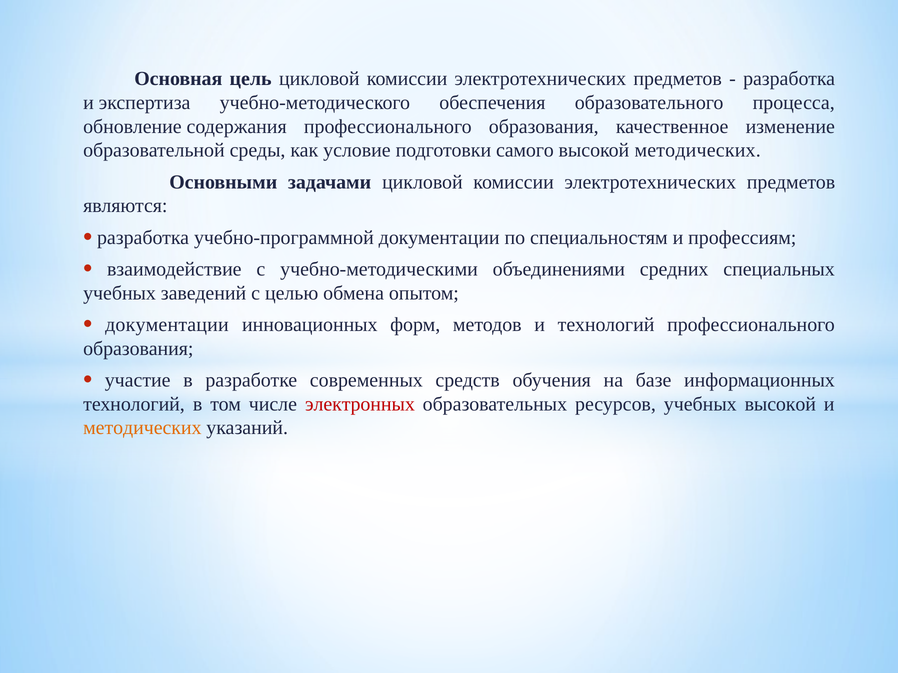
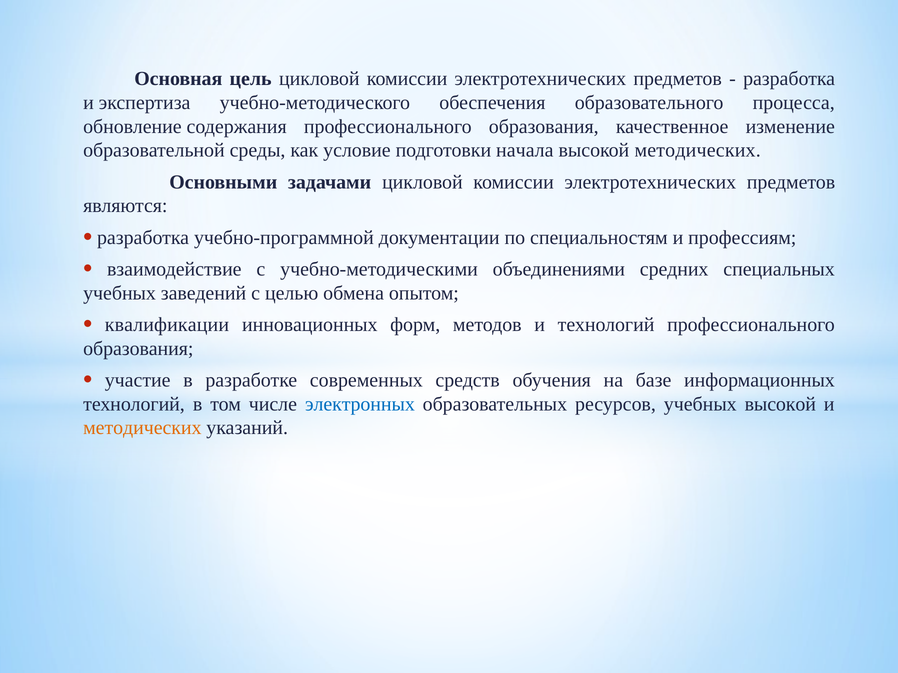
самого: самого -> начала (525, 150)
документации: документации -> квалификации (167, 325)
электронных colour: red -> blue (360, 404)
